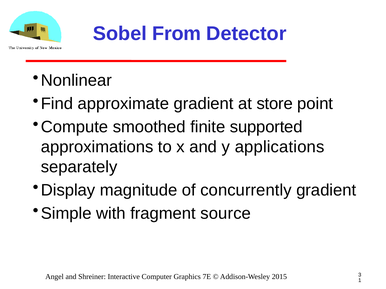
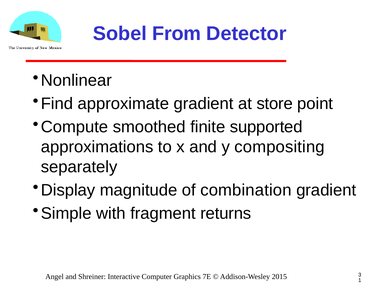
applications: applications -> compositing (280, 147)
concurrently: concurrently -> combination (246, 190)
source: source -> returns (226, 214)
